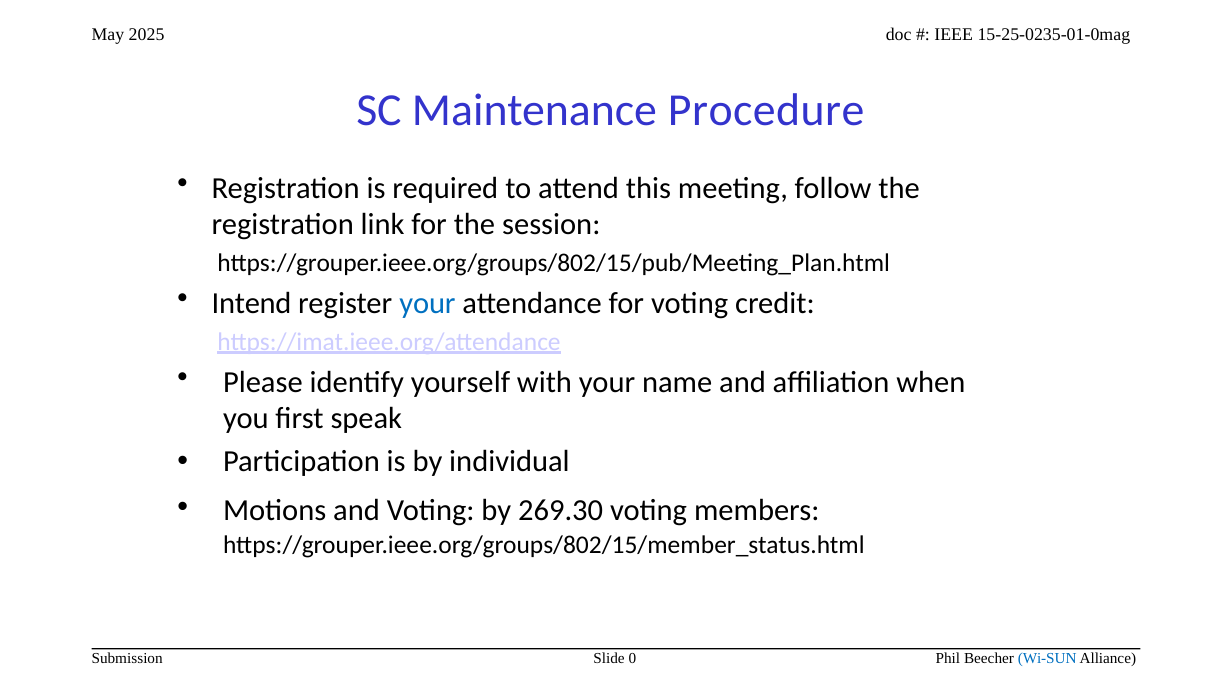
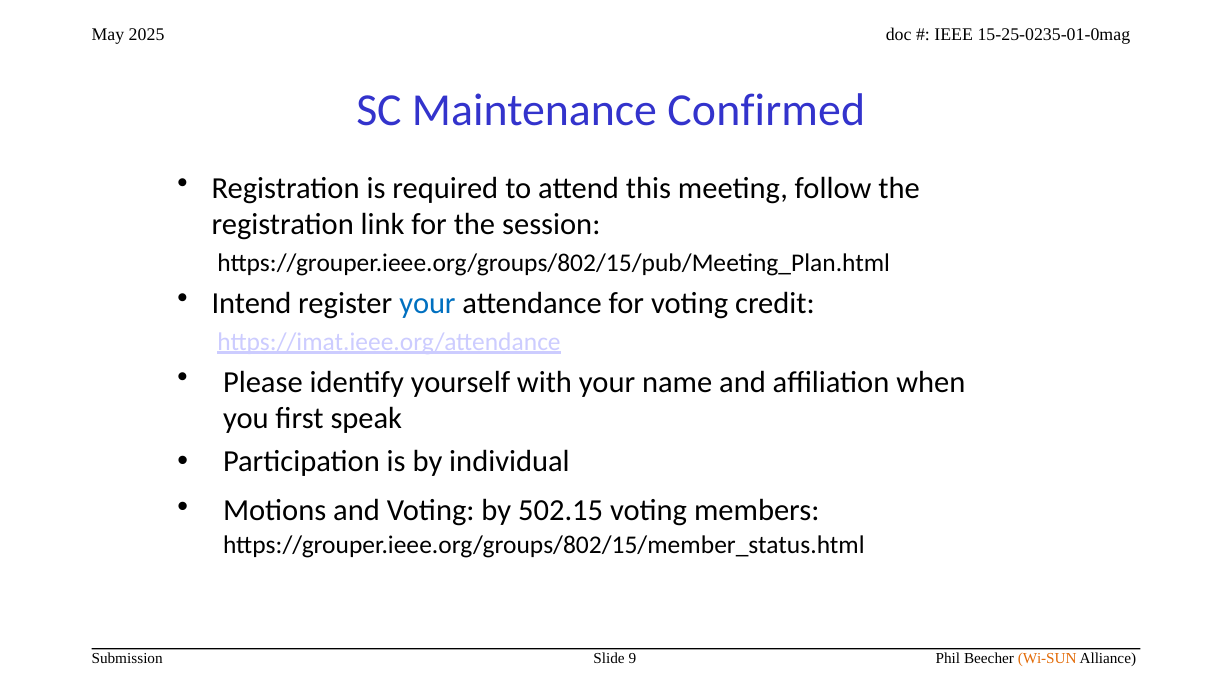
Procedure: Procedure -> Confirmed (766, 110)
269.30: 269.30 -> 502.15 (561, 511)
0: 0 -> 9 (632, 659)
Wi-SUN colour: blue -> orange (1047, 659)
